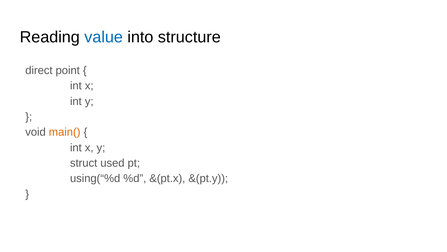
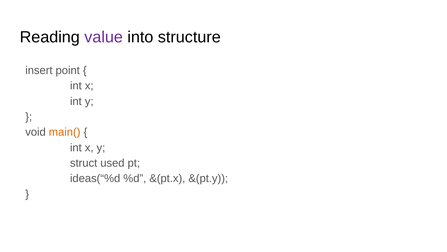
value colour: blue -> purple (104, 37)
direct: direct -> insert (39, 70)
using(“%d: using(“%d -> ideas(“%d (95, 178)
